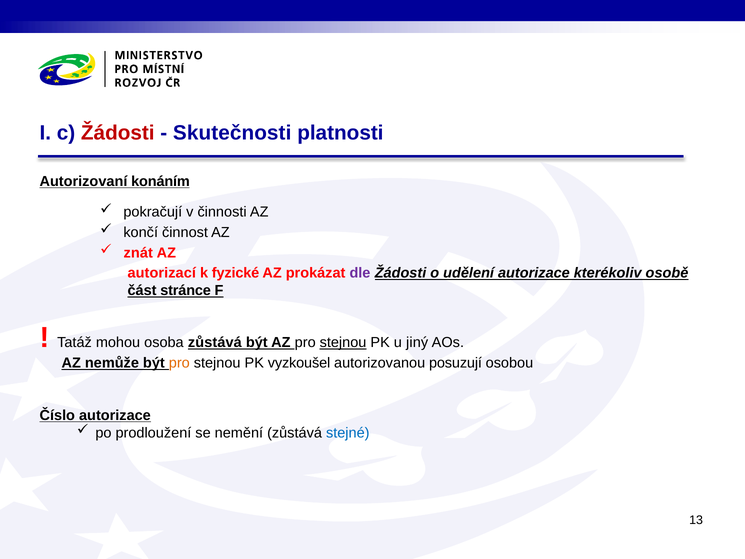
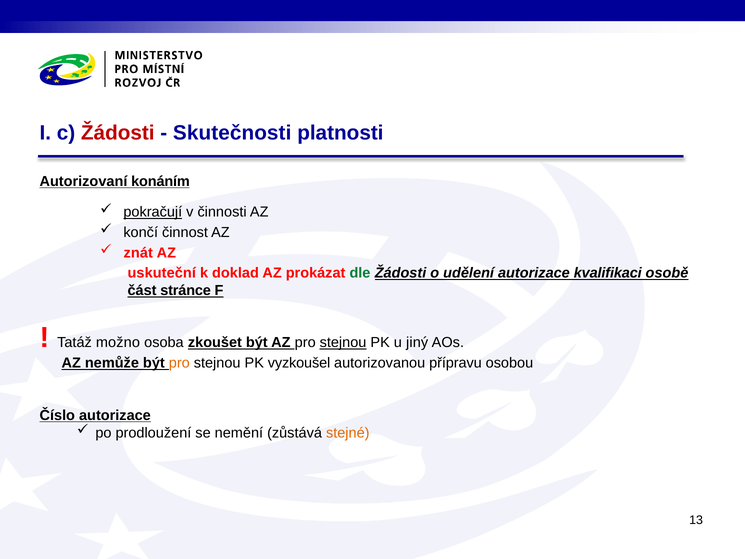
pokračují underline: none -> present (153, 212)
autorizací: autorizací -> uskuteční (162, 273)
fyzické: fyzické -> doklad (235, 273)
dle colour: purple -> green (360, 273)
kterékoliv: kterékoliv -> kvalifikaci (608, 273)
mohou: mohou -> možno (118, 343)
osoba zůstává: zůstává -> zkoušet (215, 343)
posuzují: posuzují -> přípravu (455, 363)
stejné colour: blue -> orange (348, 433)
